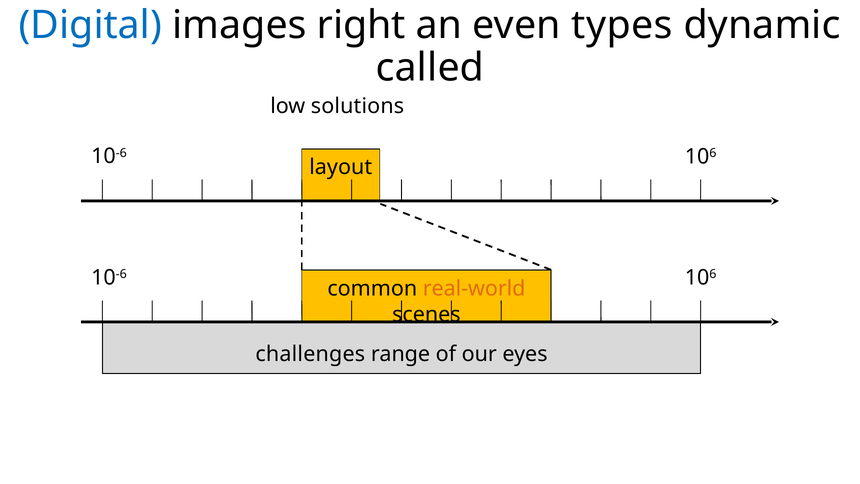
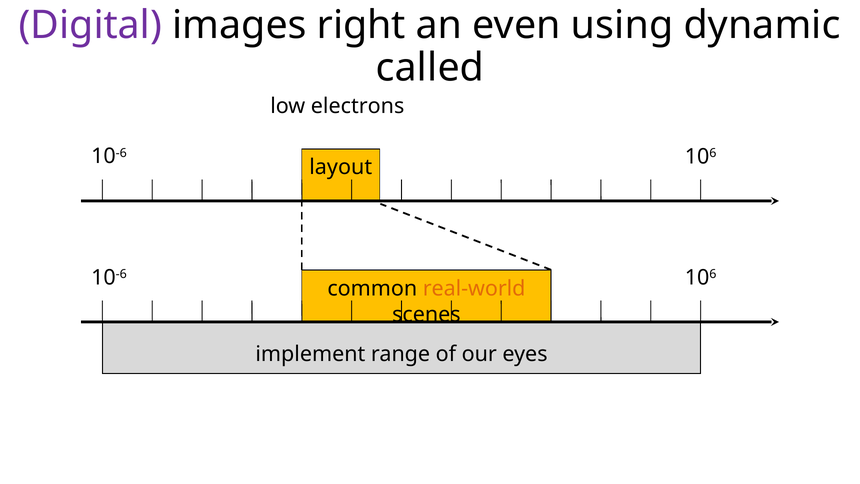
Digital colour: blue -> purple (90, 25)
types: types -> using (622, 25)
solutions: solutions -> electrons (358, 106)
challenges: challenges -> implement (310, 354)
